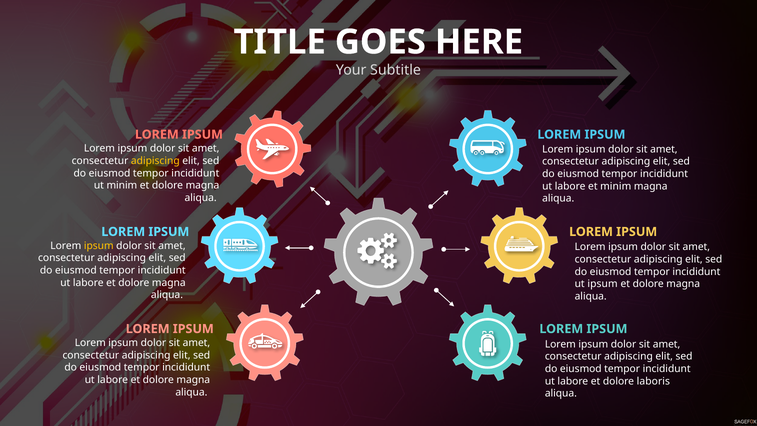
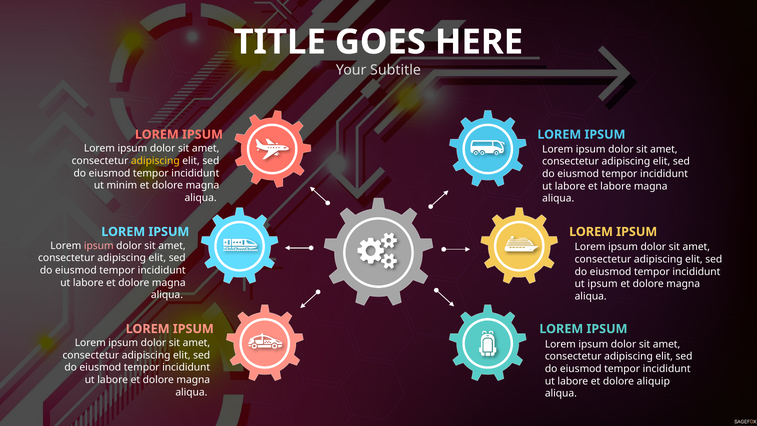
et minim: minim -> labore (616, 186)
ipsum colour: yellow -> pink (99, 246)
laboris: laboris -> aliquip (653, 381)
